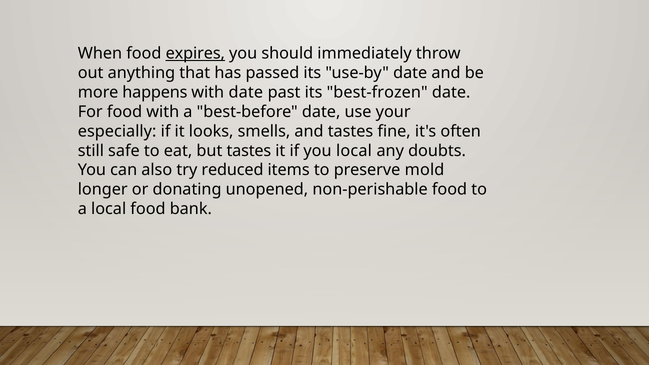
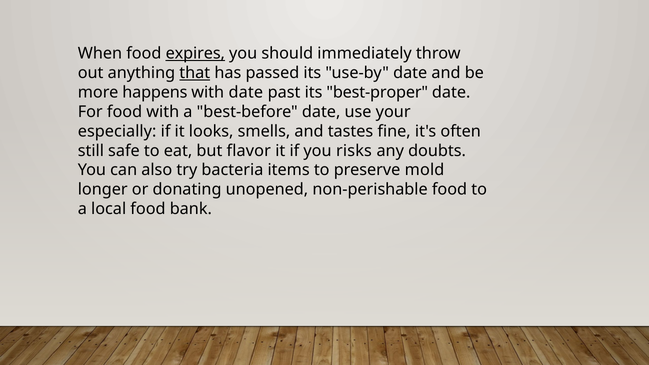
that underline: none -> present (195, 73)
best-frozen: best-frozen -> best-proper (377, 92)
but tastes: tastes -> flavor (249, 151)
you local: local -> risks (354, 151)
reduced: reduced -> bacteria (232, 170)
